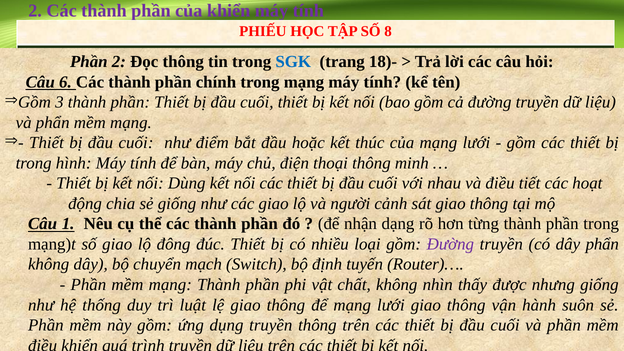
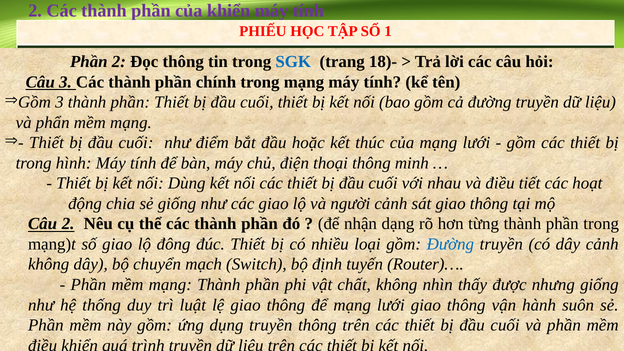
8: 8 -> 1 (388, 31)
Câu 6: 6 -> 3 (65, 82)
Câu 1: 1 -> 2 (68, 224)
Đường colour: purple -> blue (450, 244)
dây phẩn: phẩn -> cảnh (602, 244)
